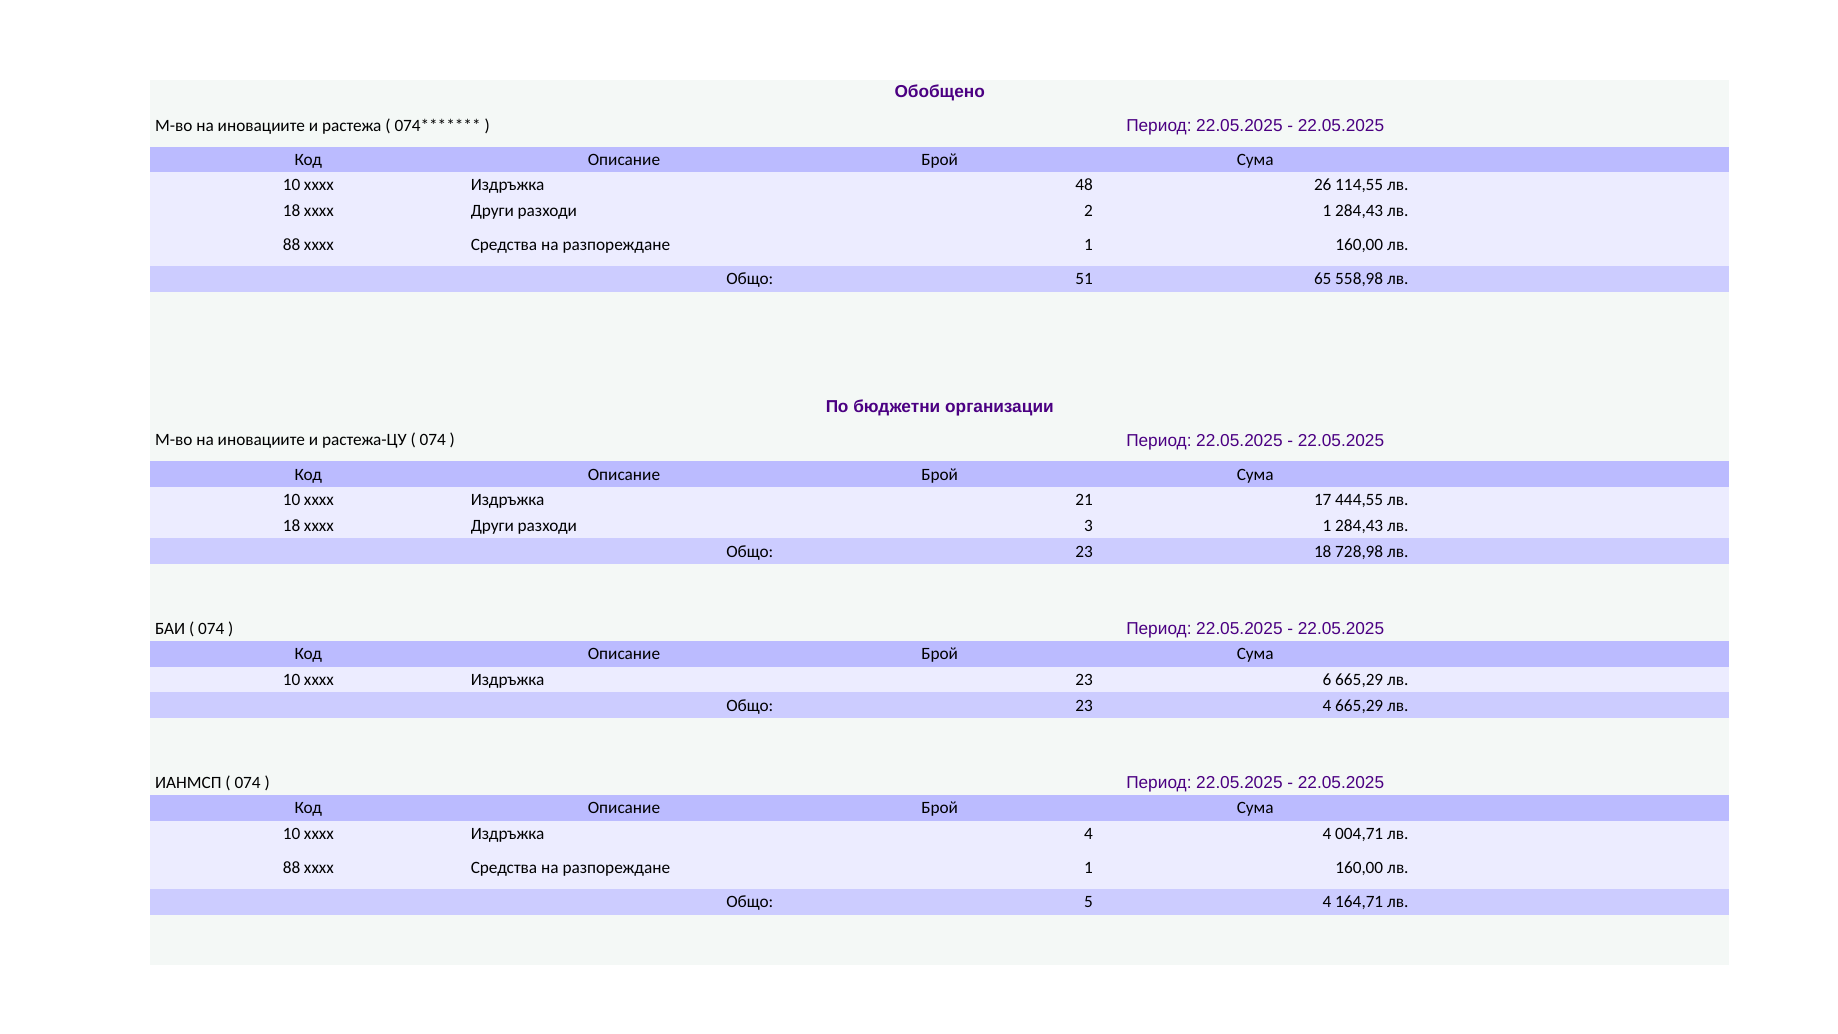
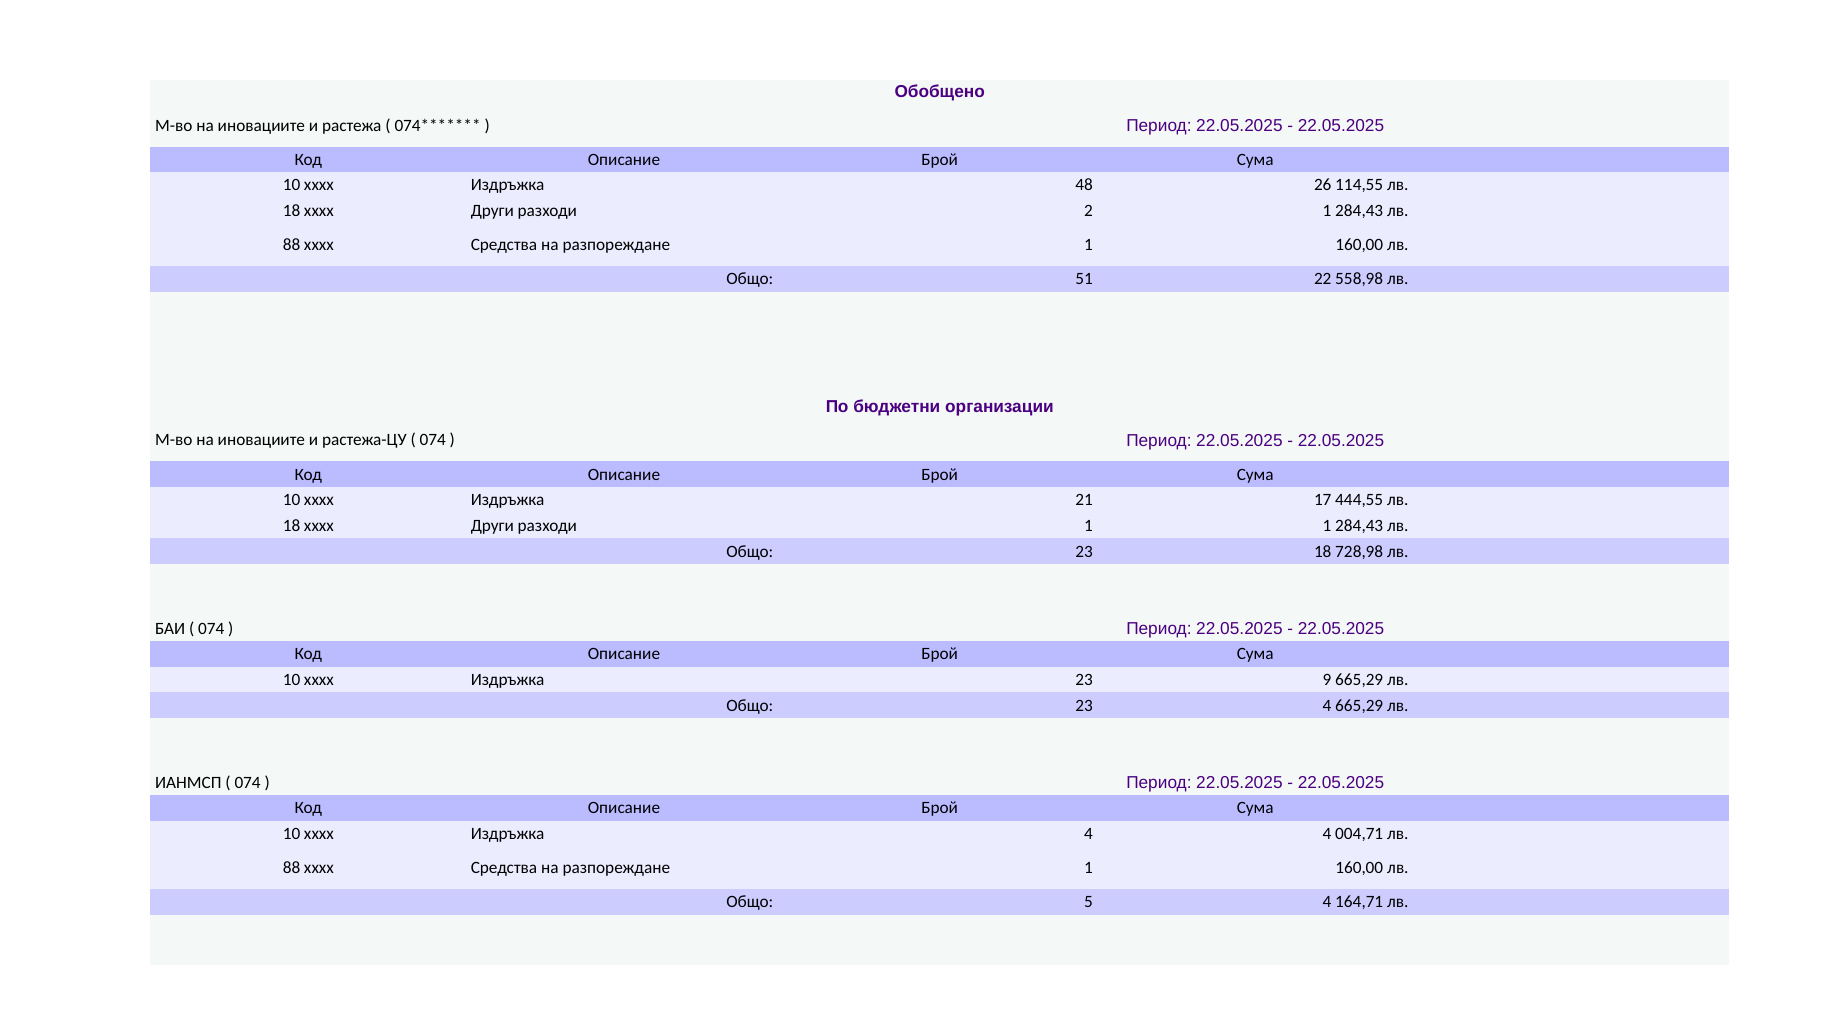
65: 65 -> 22 (1323, 279)
разходи 3: 3 -> 1 (1088, 526)
6: 6 -> 9 (1327, 680)
